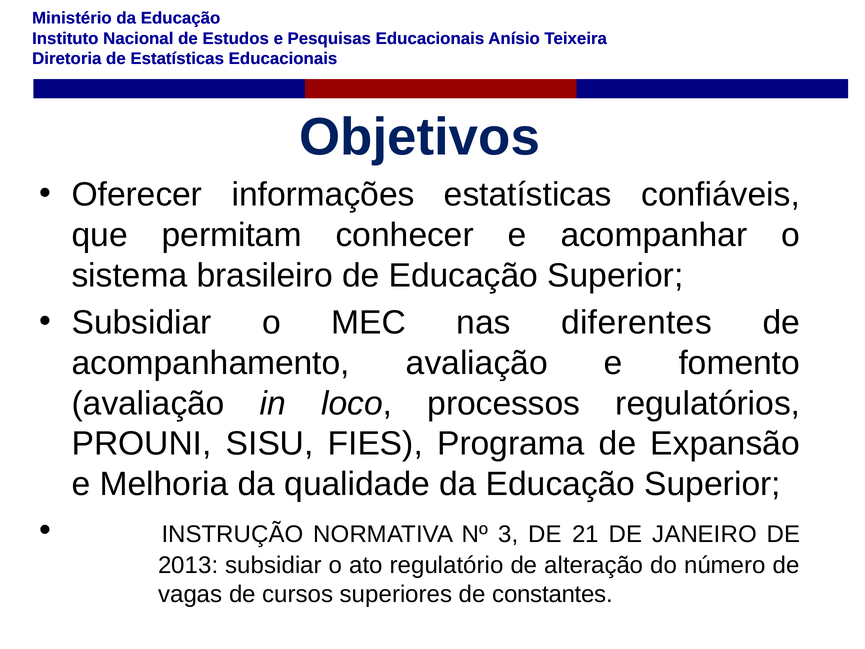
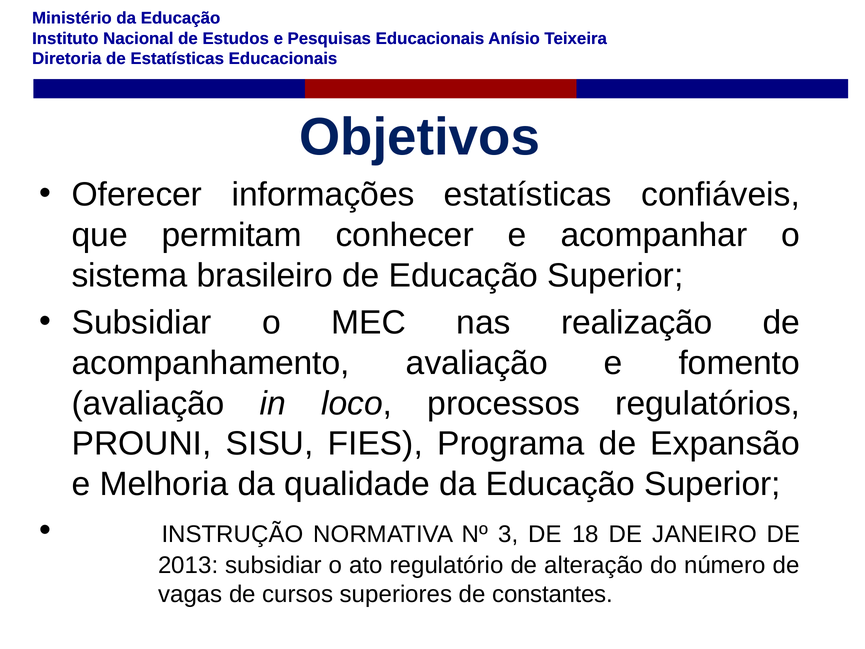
diferentes: diferentes -> realização (637, 322)
21: 21 -> 18 (585, 534)
